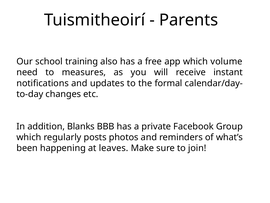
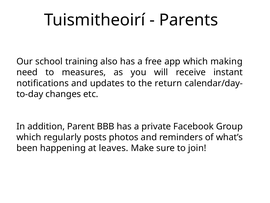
volume: volume -> making (227, 61)
formal: formal -> return (168, 83)
Blanks: Blanks -> Parent (81, 126)
